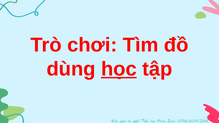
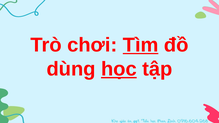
Tìm underline: none -> present (141, 45)
